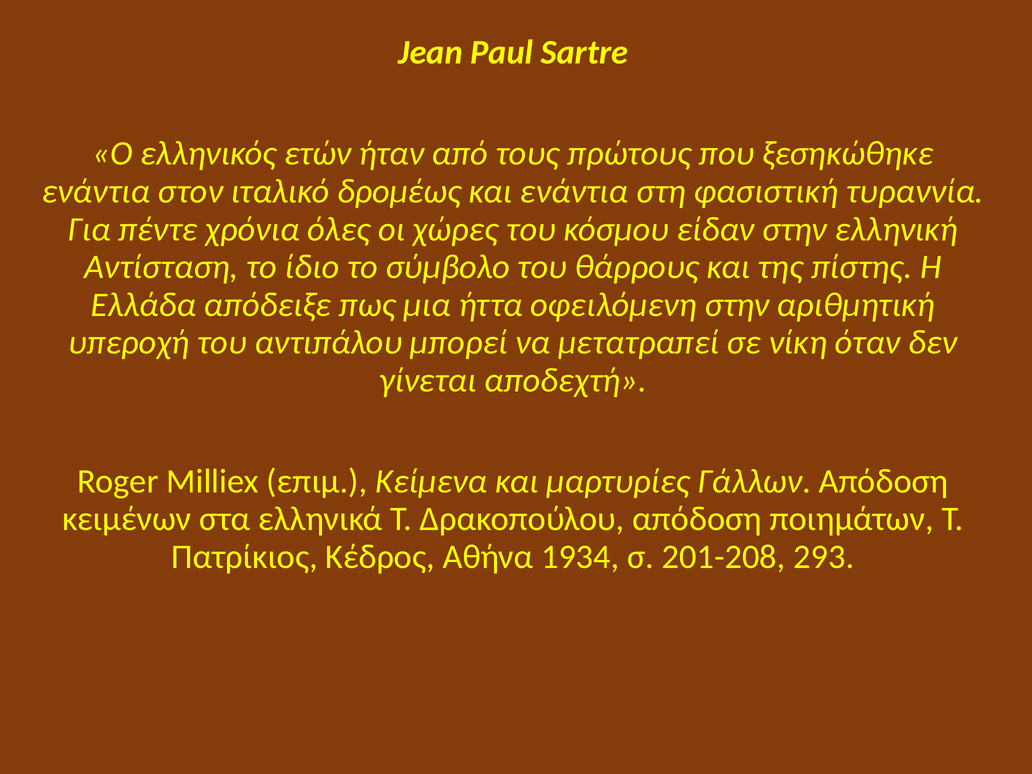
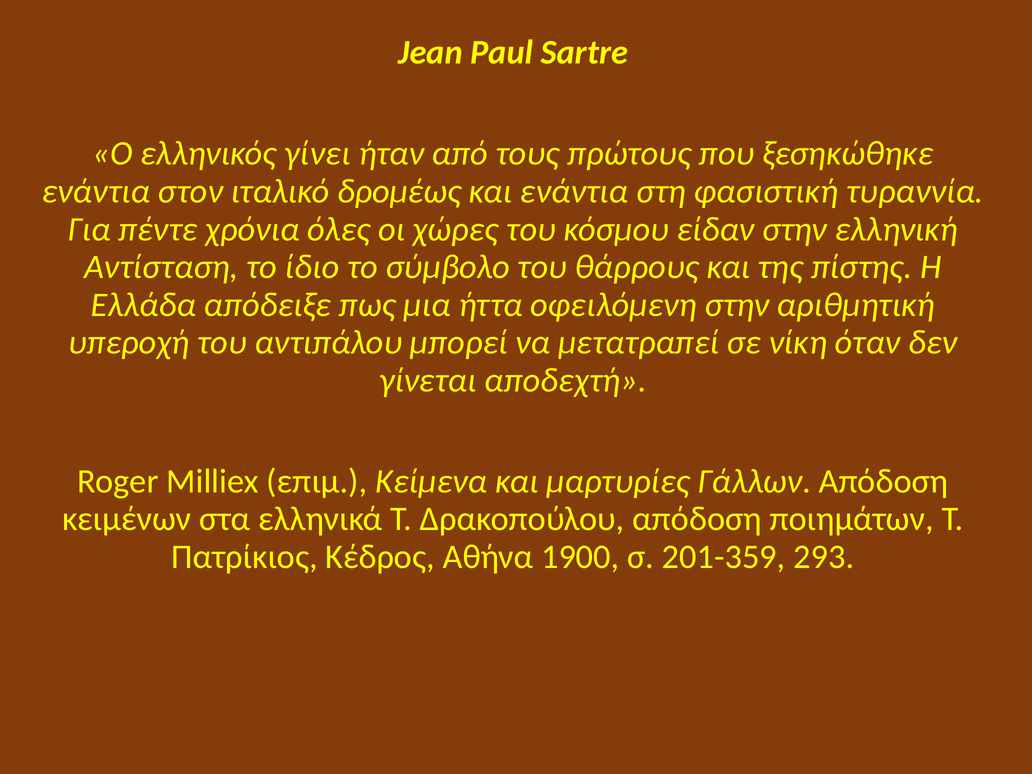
ετών: ετών -> γίνει (317, 154)
1934: 1934 -> 1900 (580, 557)
201-208: 201-208 -> 201-359 (724, 557)
